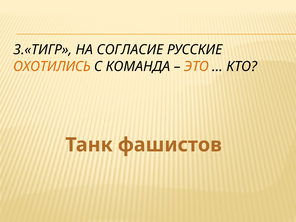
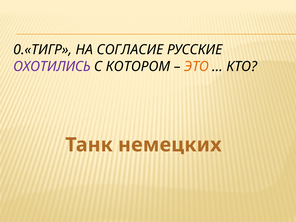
3.«ТИГР: 3.«ТИГР -> 0.«ТИГР (43, 50)
ОХОТИЛИСЬ colour: orange -> purple (52, 67)
КОМАНДА: КОМАНДА -> КОТОРОМ (138, 67)
фашистов: фашистов -> немецких (170, 145)
